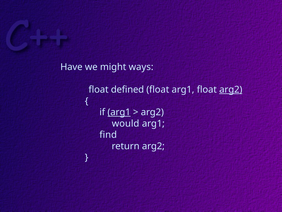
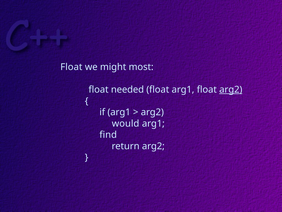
Have: Have -> Float (71, 67)
ways: ways -> most (141, 67)
defined: defined -> needed (127, 89)
arg1 underline: present -> none (119, 112)
